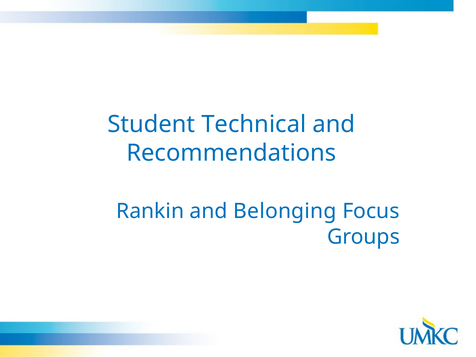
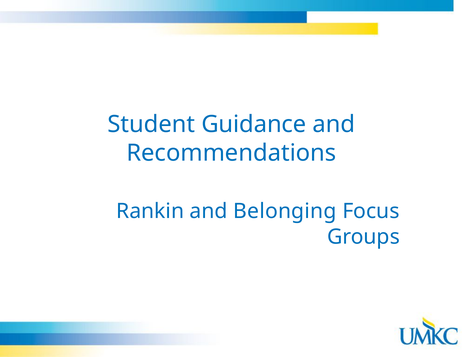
Technical: Technical -> Guidance (254, 124)
